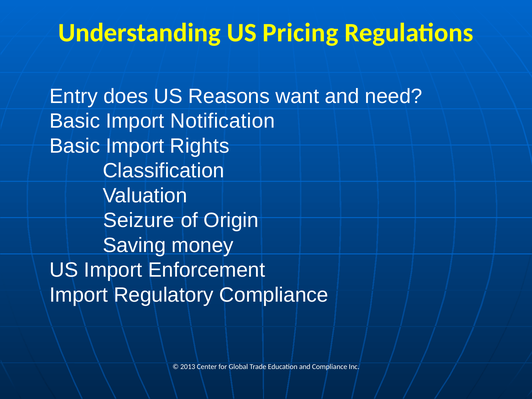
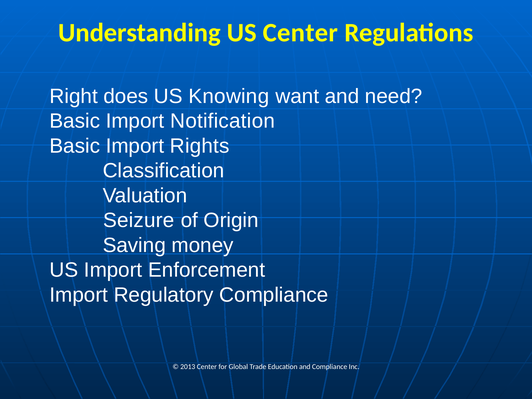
US Pricing: Pricing -> Center (300, 33)
Entry: Entry -> Right (74, 96)
Reasons: Reasons -> Knowing (229, 96)
